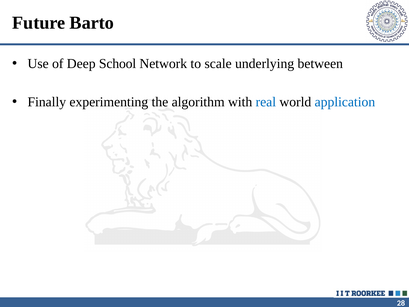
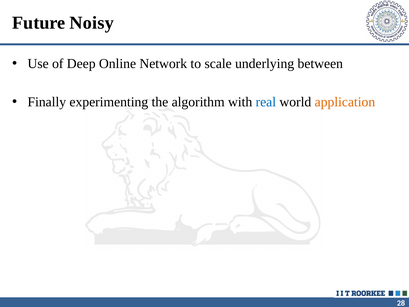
Barto: Barto -> Noisy (92, 23)
School: School -> Online (118, 64)
application colour: blue -> orange (345, 102)
